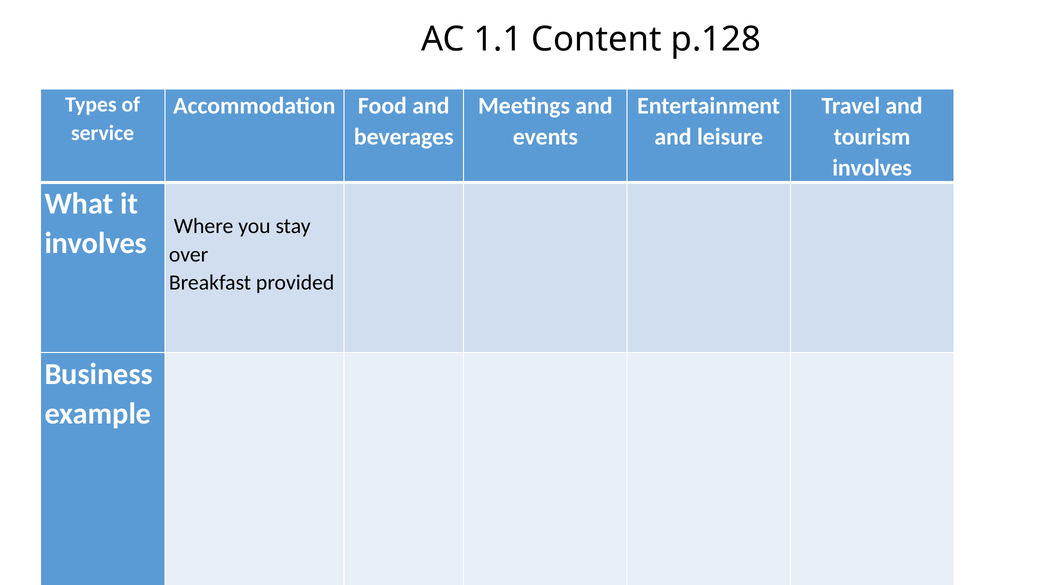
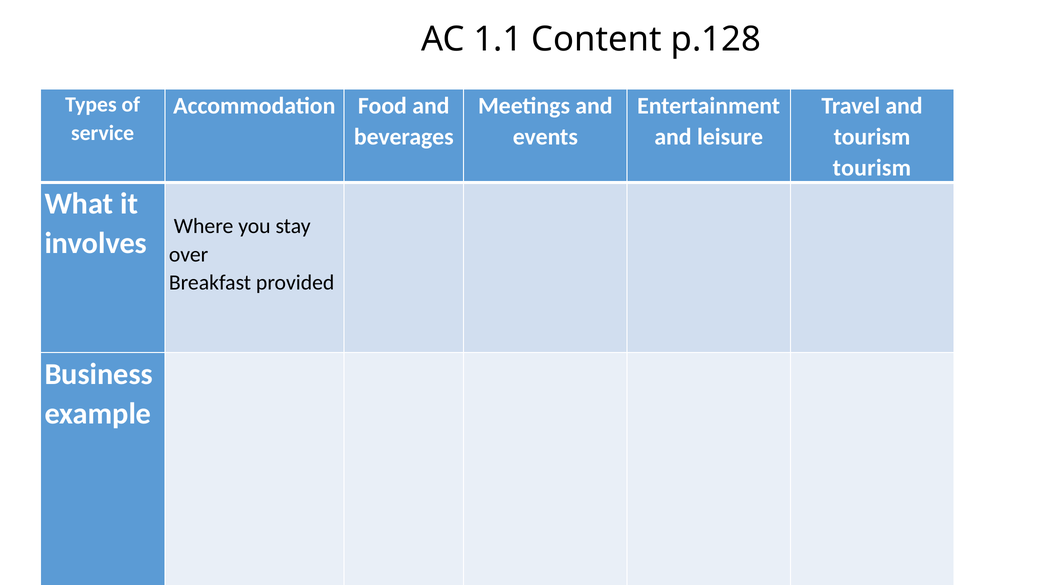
involves: involves -> tourism (872, 168)
